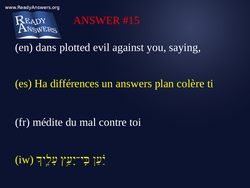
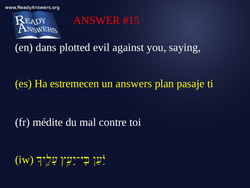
différences: différences -> estremecen (75, 83)
colère: colère -> pasaje (191, 83)
